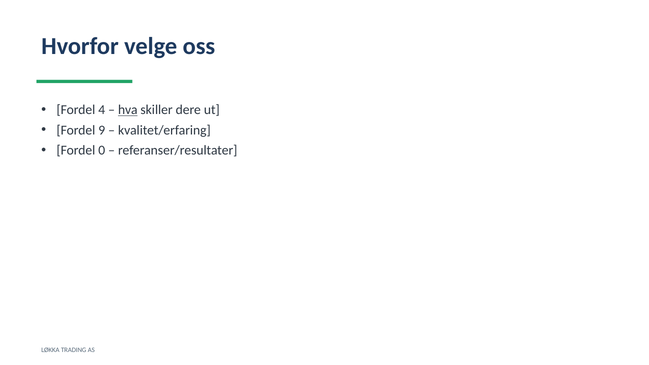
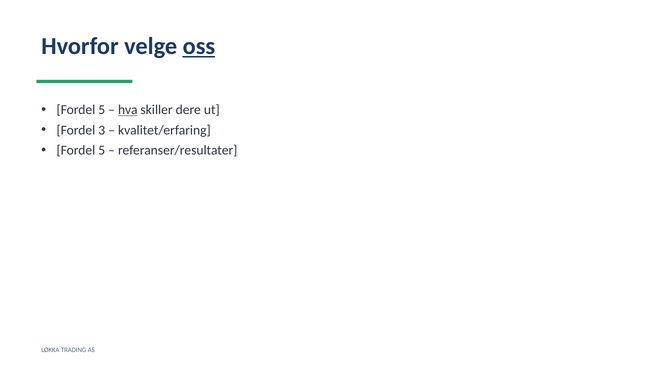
oss underline: none -> present (199, 46)
4: 4 -> 5 (102, 110)
9: 9 -> 3 (102, 130)
0: 0 -> 5 (102, 151)
